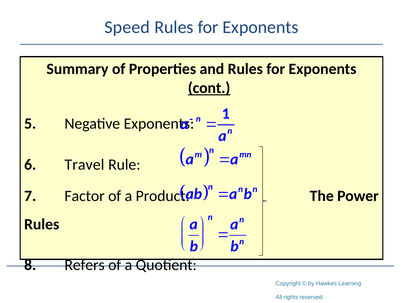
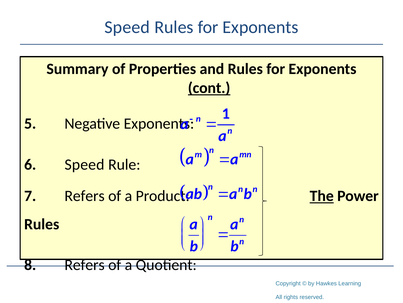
6 Travel: Travel -> Speed (84, 164)
7 Factor: Factor -> Refers (85, 195)
The underline: none -> present (322, 195)
